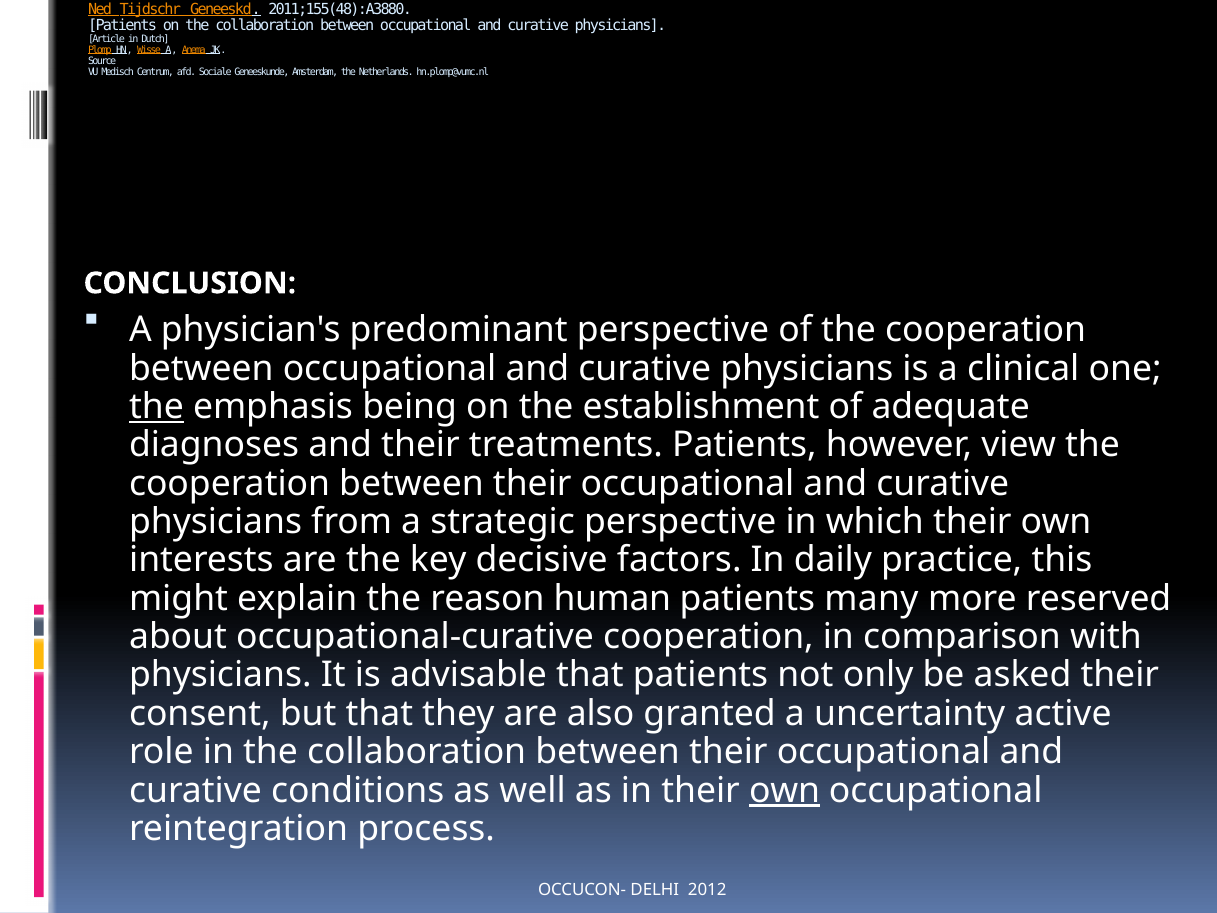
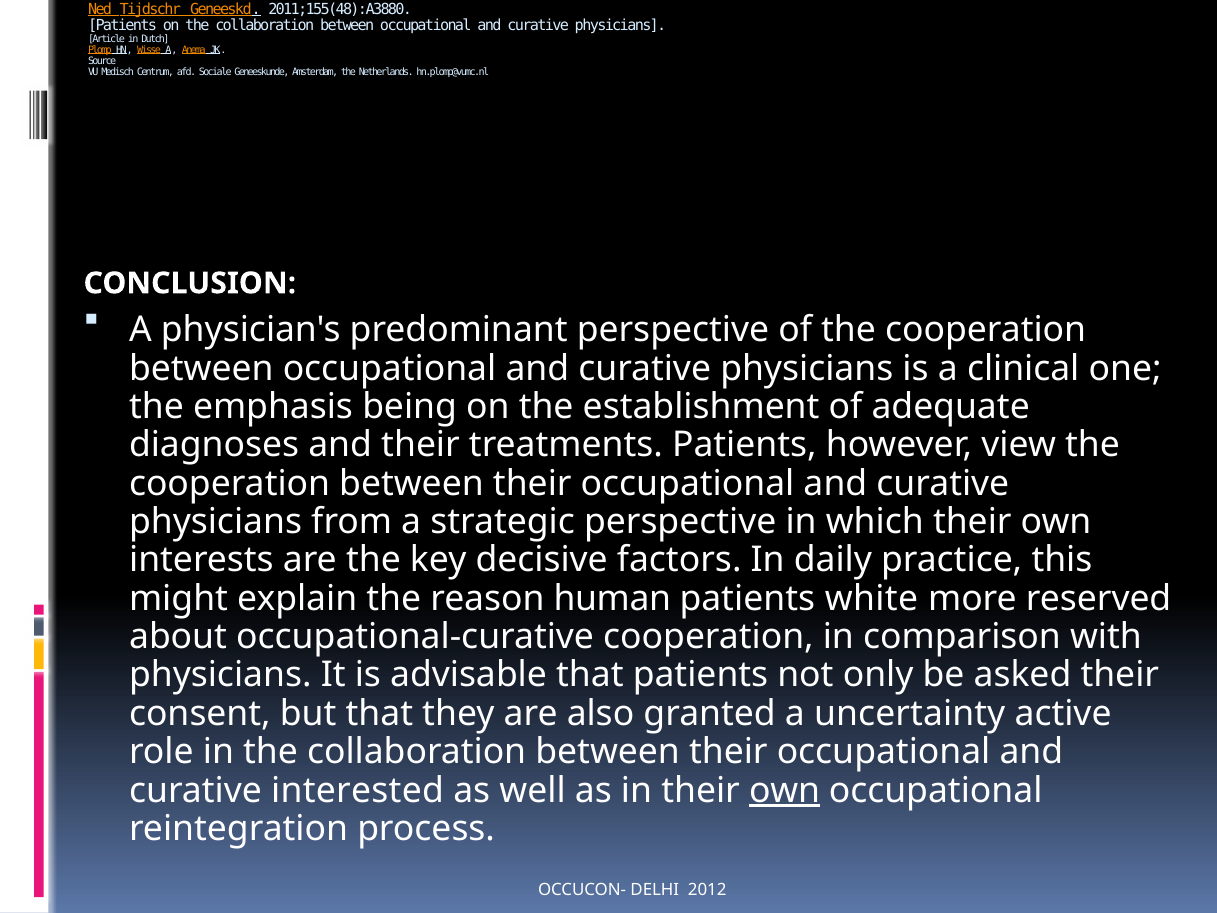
the underline: present -> none (157, 407)
many: many -> white (871, 598)
conditions: conditions -> interested (358, 790)
